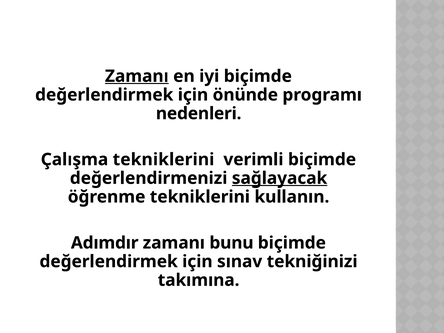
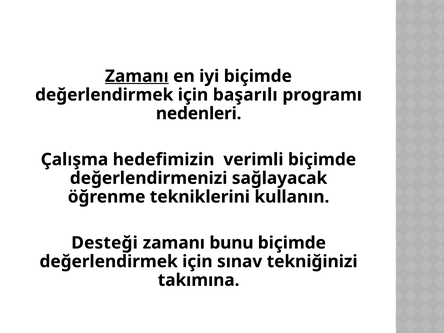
önünde: önünde -> başarılı (245, 95)
Çalışma tekniklerini: tekniklerini -> hedefimizin (164, 160)
sağlayacak underline: present -> none (280, 178)
Adımdır: Adımdır -> Desteği (105, 243)
